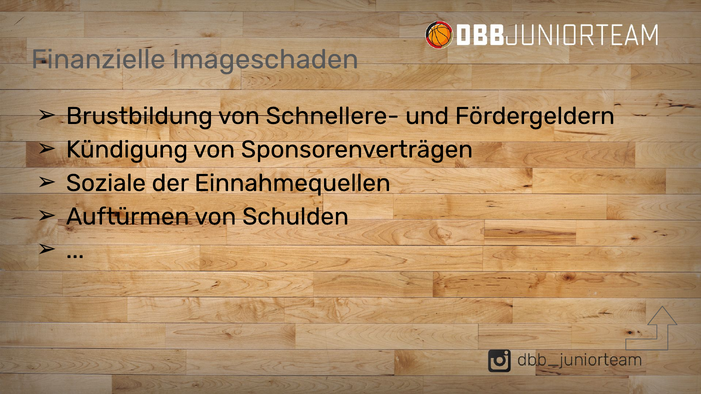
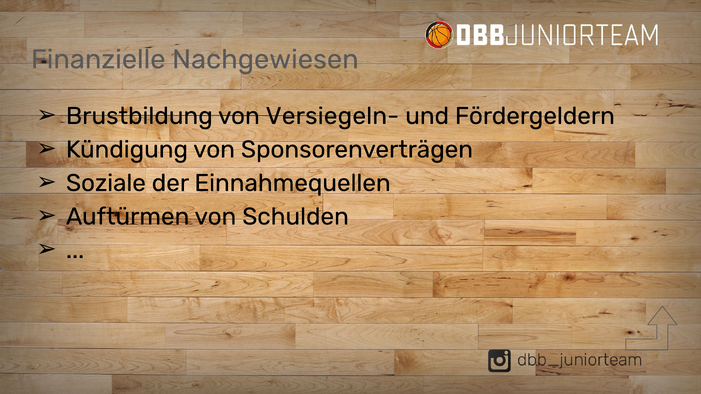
Imageschaden: Imageschaden -> Nachgewiesen (265, 59)
Schnellere-: Schnellere- -> Versiegeln- (332, 116)
